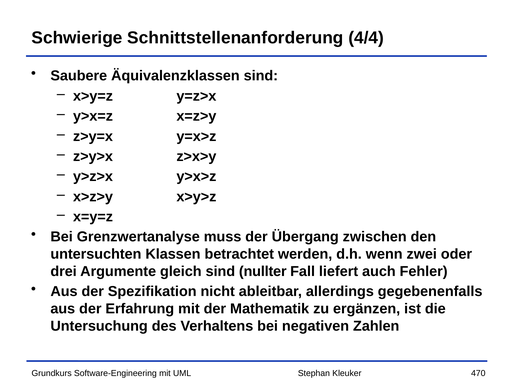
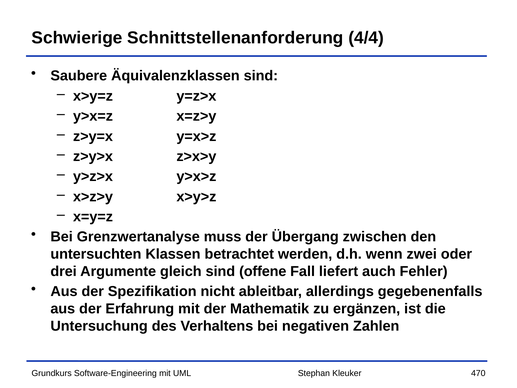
nullter: nullter -> offene (263, 271)
